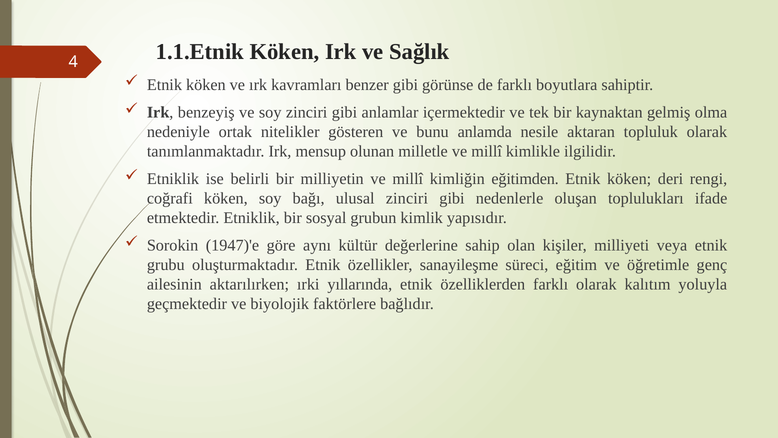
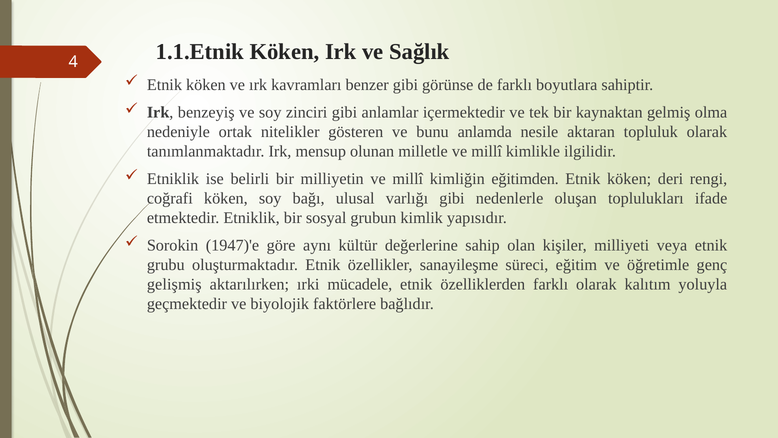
ulusal zinciri: zinciri -> varlığı (407, 198)
ailesinin: ailesinin -> gelişmiş (174, 284)
yıllarında: yıllarında -> mücadele (360, 284)
